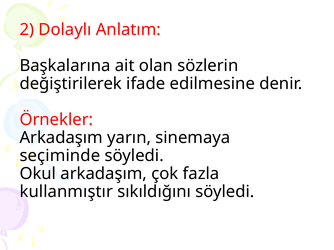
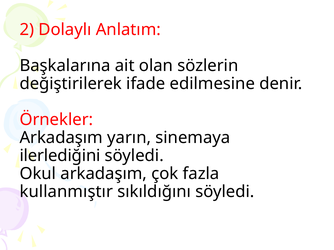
seçiminde: seçiminde -> ilerlediğini (60, 156)
